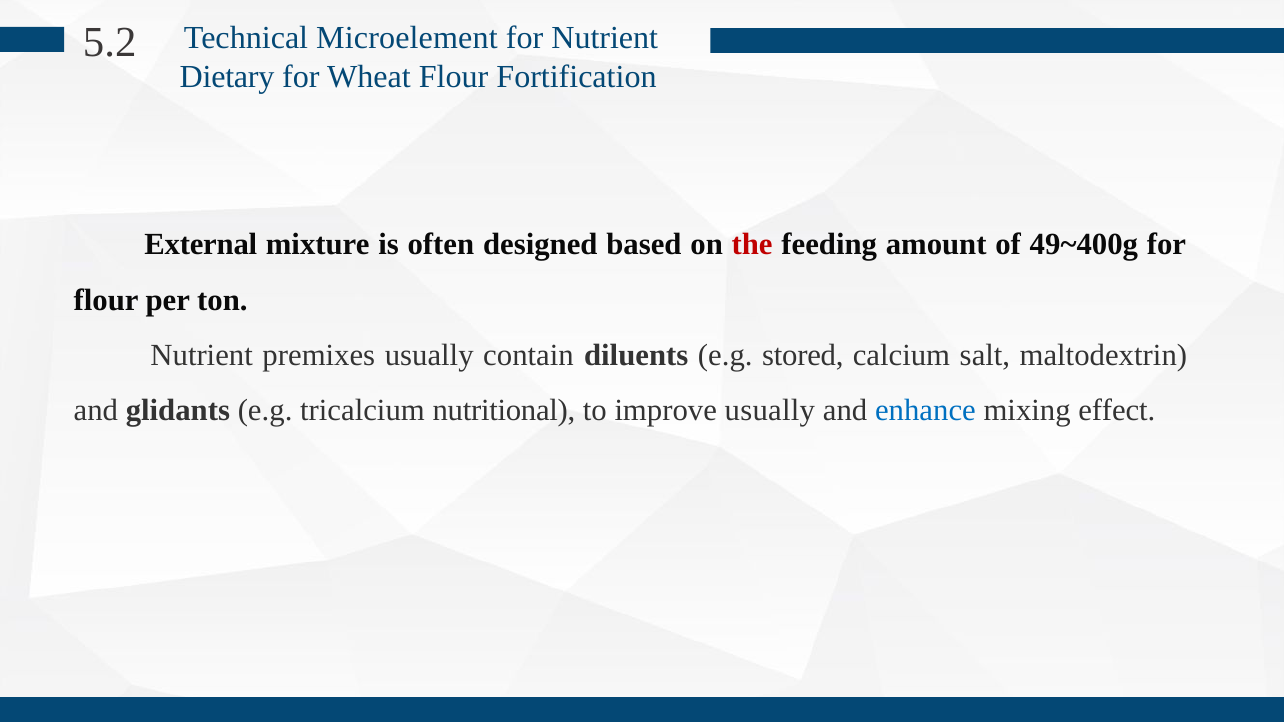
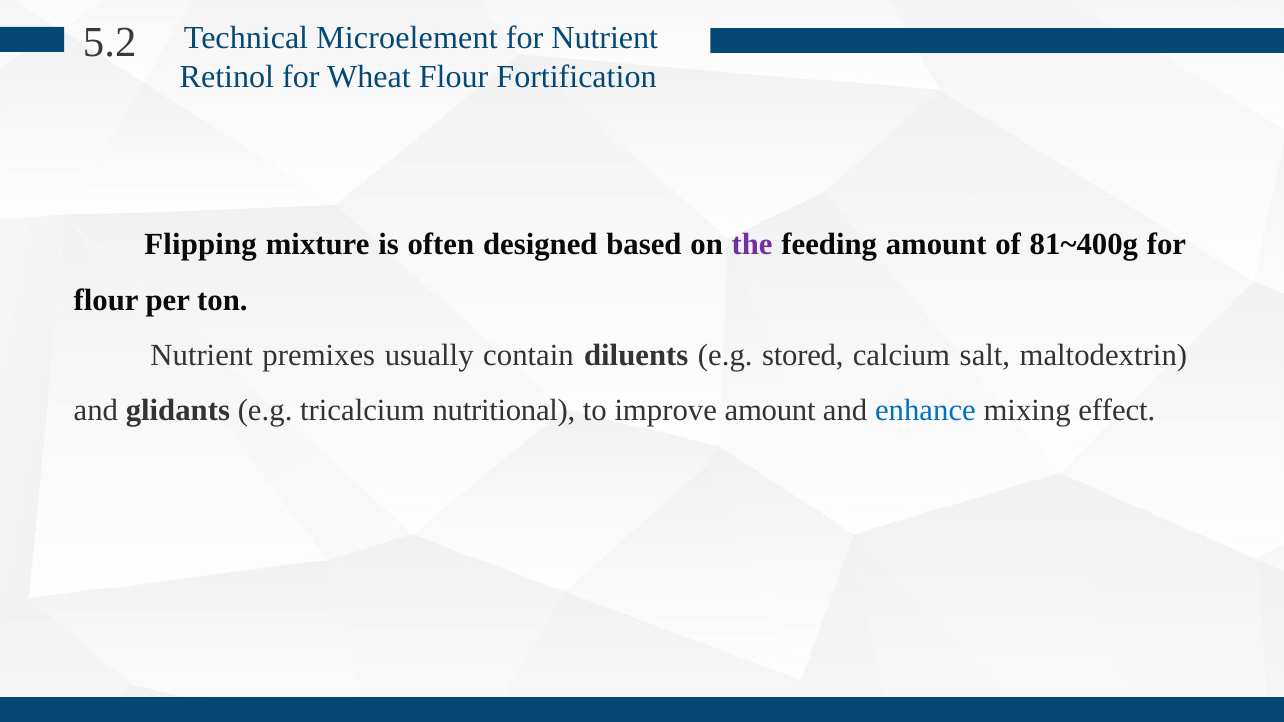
Dietary: Dietary -> Retinol (227, 77)
External: External -> Flipping (201, 245)
the colour: red -> purple (752, 245)
49~400g: 49~400g -> 81~400g (1084, 245)
improve usually: usually -> amount (770, 411)
